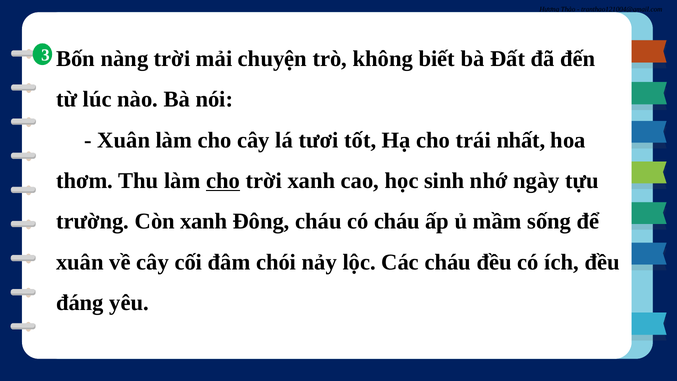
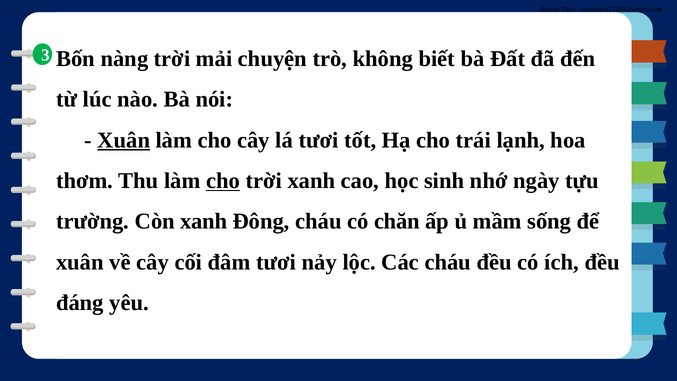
Xuân underline: none -> present (124, 140)
nhất: nhất -> lạnh (521, 140)
có cháu: cháu -> chăn (397, 221)
đâm chói: chói -> tươi (276, 262)
